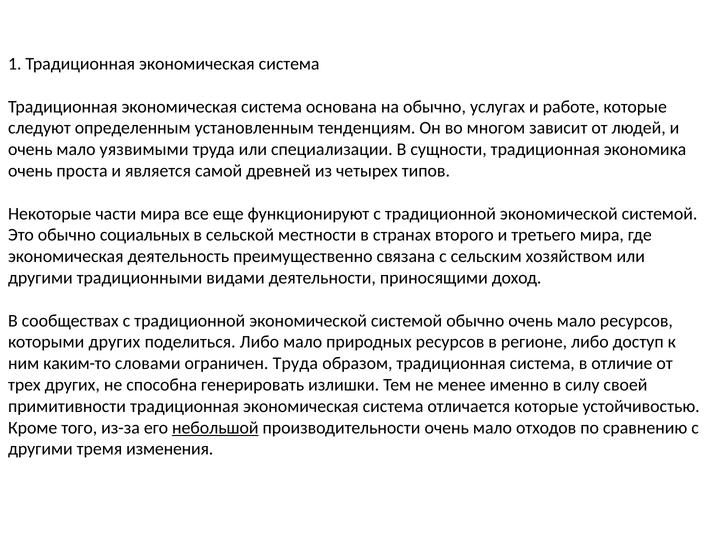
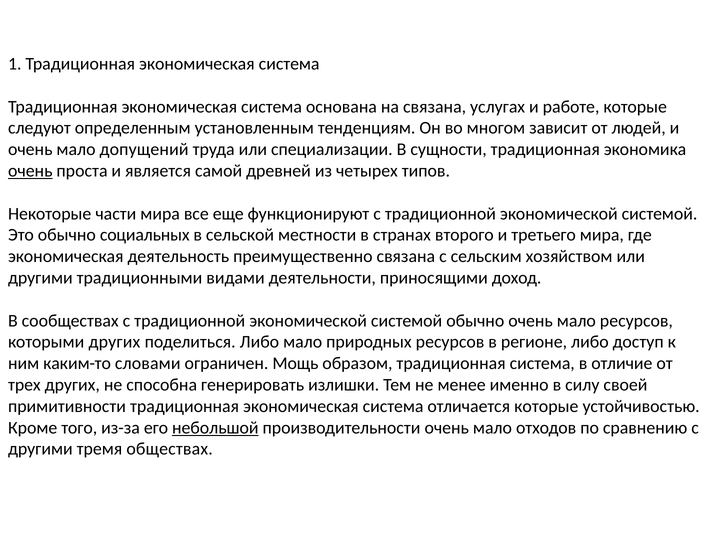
на обычно: обычно -> связана (435, 107)
уязвимыми: уязвимыми -> допущений (144, 149)
очень underline: none -> present (30, 171)
ограничен Труда: Труда -> Мощь (295, 363)
изменения: изменения -> обществах (170, 449)
